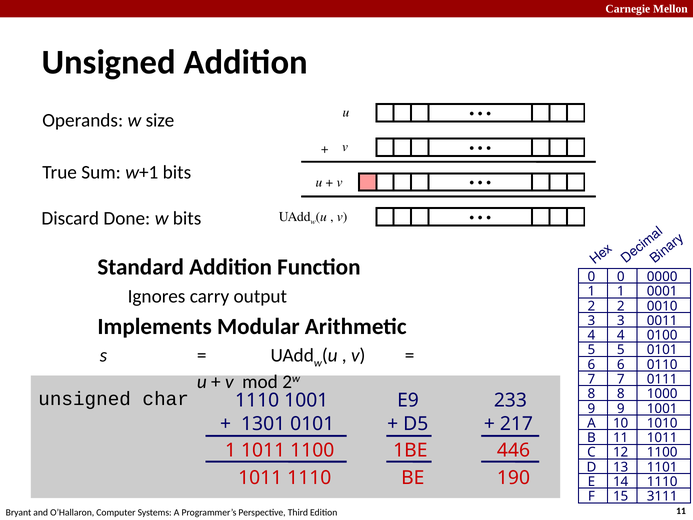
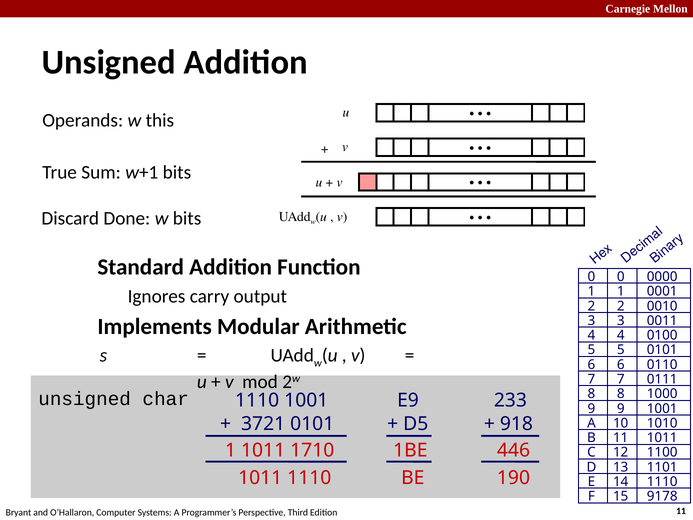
size: size -> this (160, 120)
1301: 1301 -> 3721 (263, 424)
217: 217 -> 918 (516, 424)
1011 1100: 1100 -> 1710 (312, 450)
3111: 3111 -> 9178 (662, 496)
